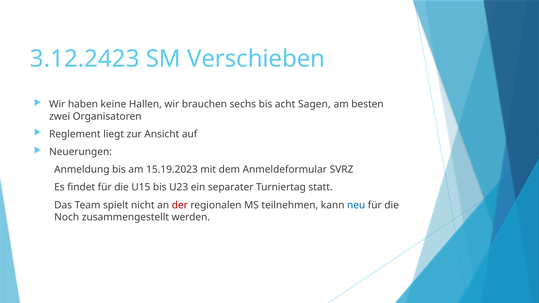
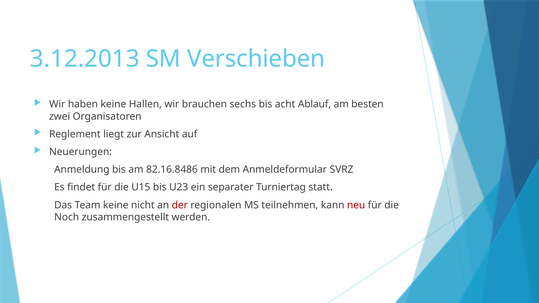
3.12.2423: 3.12.2423 -> 3.12.2013 (85, 59)
Sagen: Sagen -> Ablauf (314, 104)
15.19.2023: 15.19.2023 -> 82.16.8486 (172, 170)
Team spielt: spielt -> keine (116, 205)
neu colour: blue -> red (356, 205)
